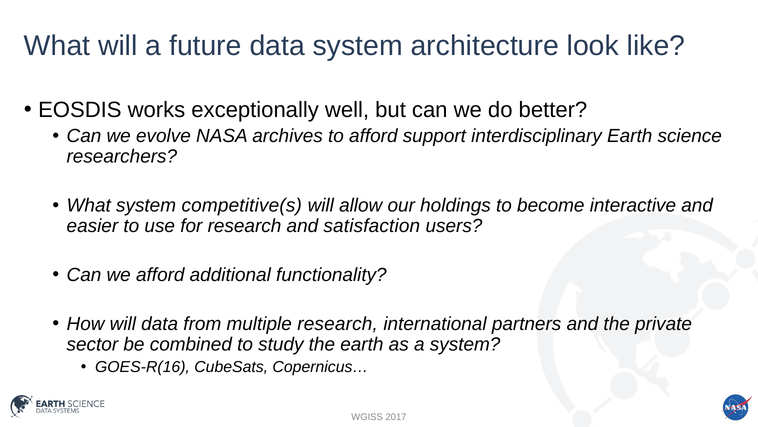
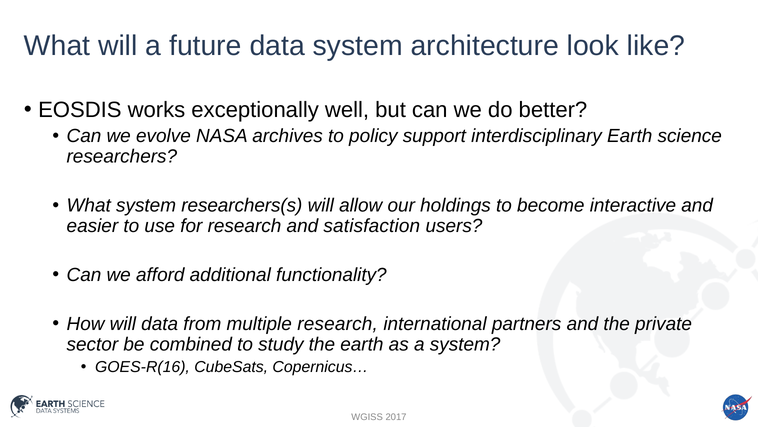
to afford: afford -> policy (373, 136)
competitive(s: competitive(s -> researchers(s (242, 205)
